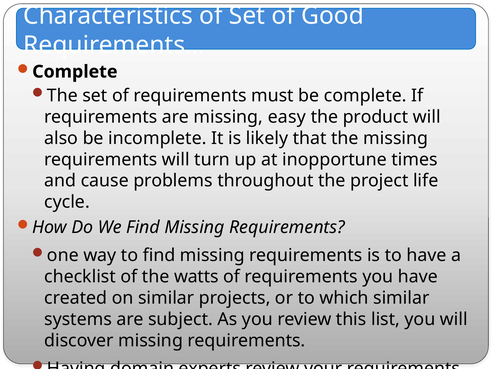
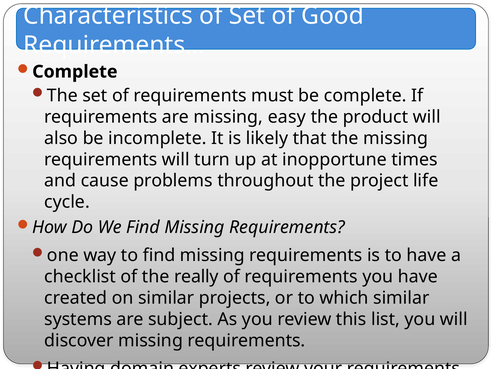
watts: watts -> really (196, 277)
